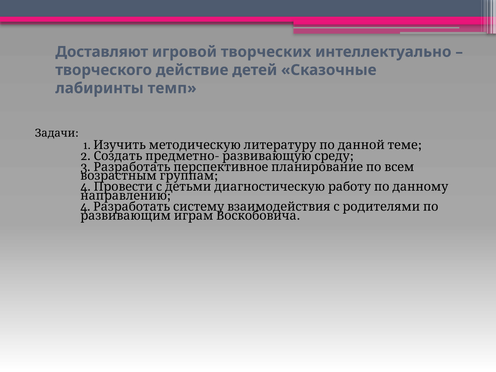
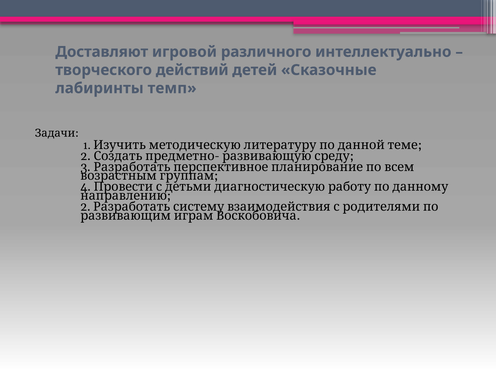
творческих: творческих -> различного (266, 52)
действие: действие -> действий (192, 70)
4: 4 -> 2 (85, 207)
